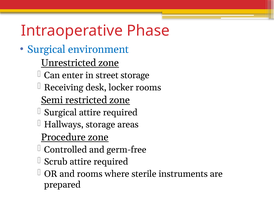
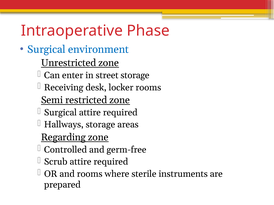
Procedure: Procedure -> Regarding (63, 138)
